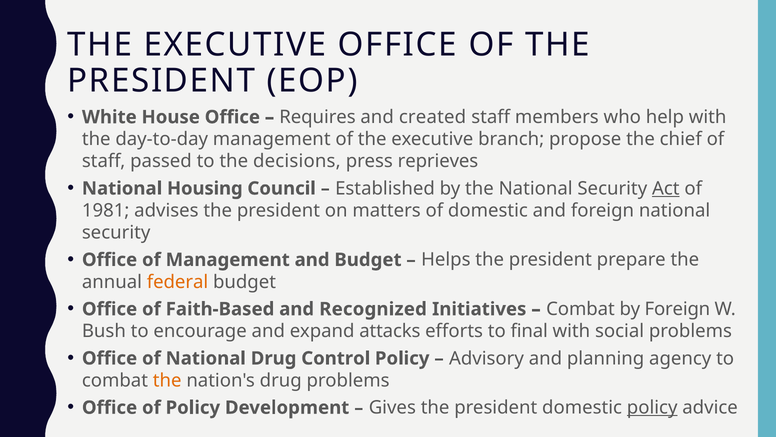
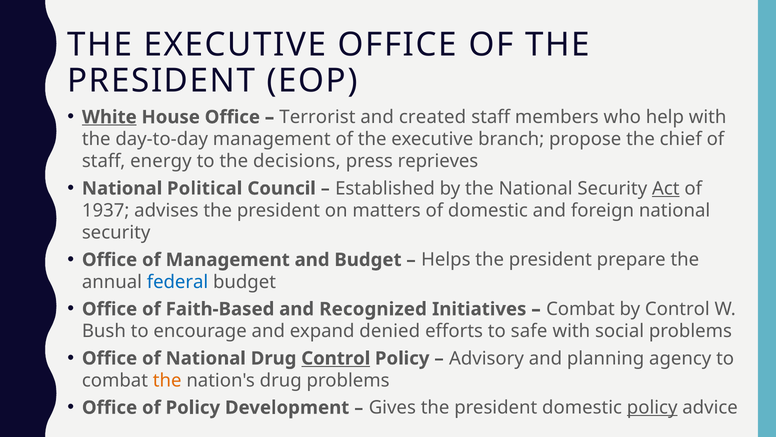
White underline: none -> present (109, 117)
Requires: Requires -> Terrorist (317, 117)
passed: passed -> energy (161, 161)
Housing: Housing -> Political (205, 188)
1981: 1981 -> 1937 (106, 210)
federal colour: orange -> blue (178, 282)
by Foreign: Foreign -> Control (677, 309)
attacks: attacks -> denied (390, 331)
final: final -> safe (529, 331)
Control underline: none -> present (336, 358)
